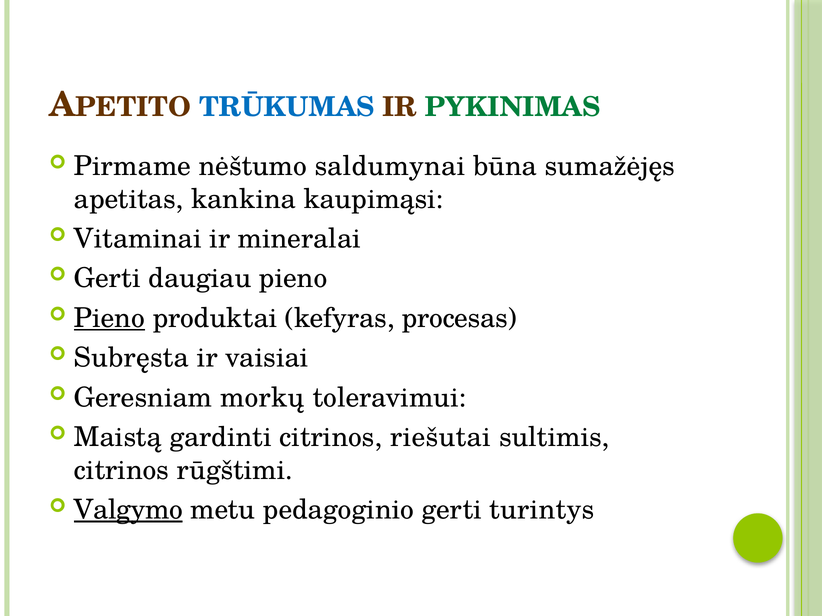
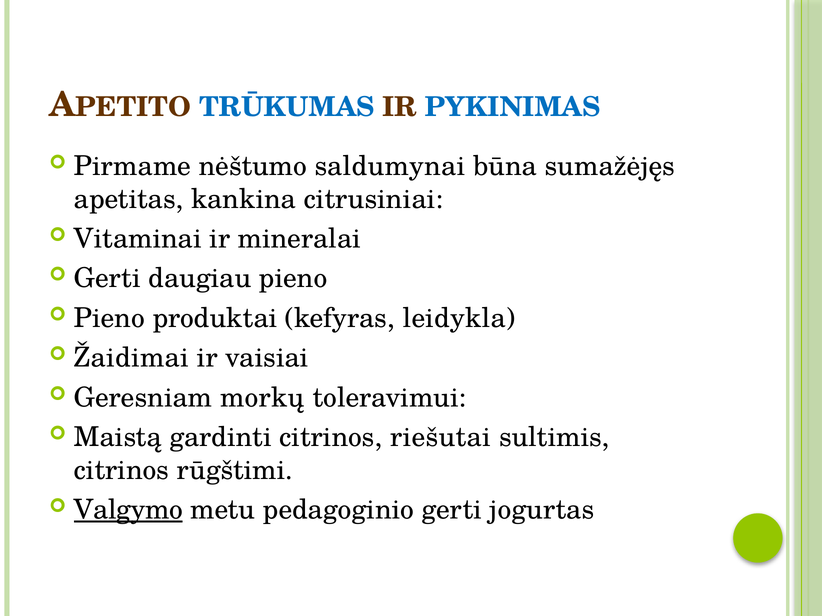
PYKINIMAS colour: green -> blue (513, 107)
kaupimąsi: kaupimąsi -> citrusiniai (373, 199)
Pieno underline: present -> none (109, 318)
procesas: procesas -> leidykla (459, 318)
Subręsta: Subręsta -> Žaidimai (131, 358)
turintys: turintys -> jogurtas (542, 510)
